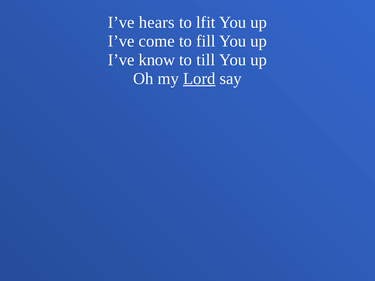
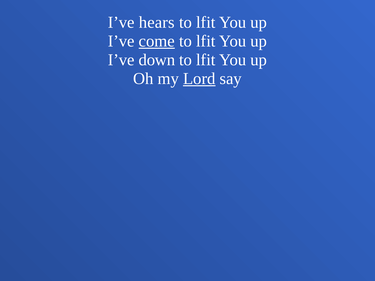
come underline: none -> present (157, 41)
fill: fill -> lfit (206, 41)
know: know -> down (157, 60)
till: till -> lfit (206, 60)
